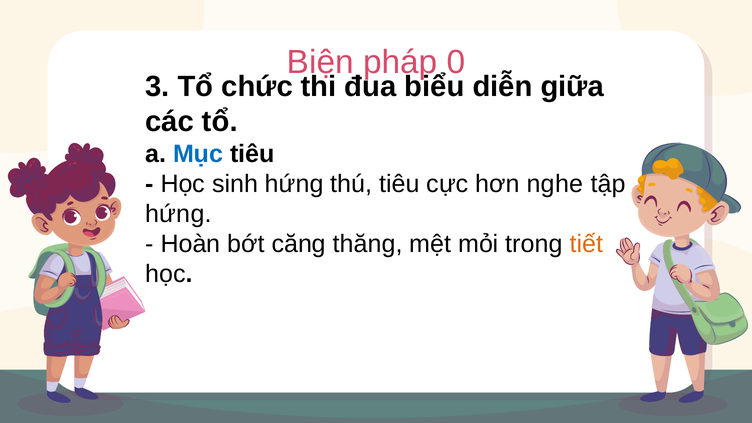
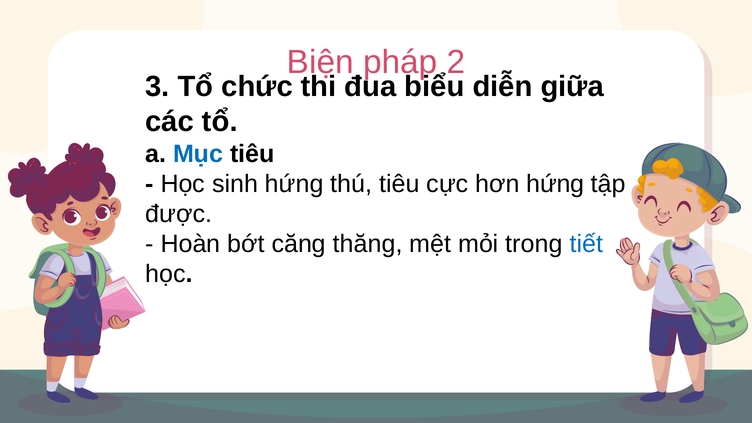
0: 0 -> 2 (456, 62)
hơn nghe: nghe -> hứng (555, 184)
hứng: hứng -> được (179, 214)
tiết colour: orange -> blue (586, 244)
